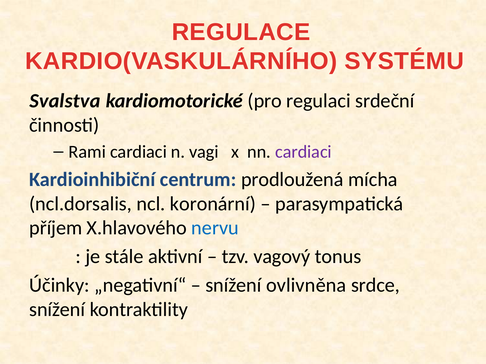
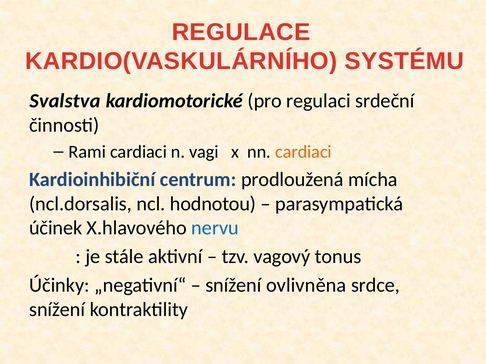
cardiaci colour: purple -> orange (303, 152)
koronární: koronární -> hodnotou (213, 204)
příjem: příjem -> účinek (56, 228)
